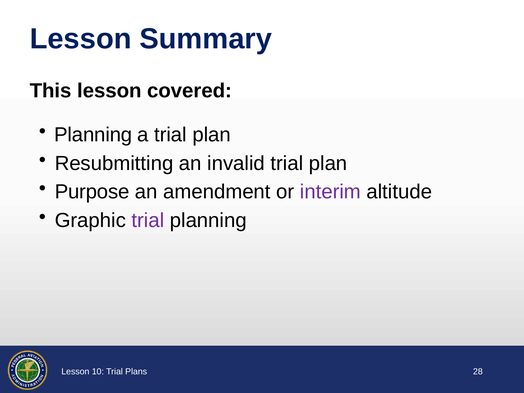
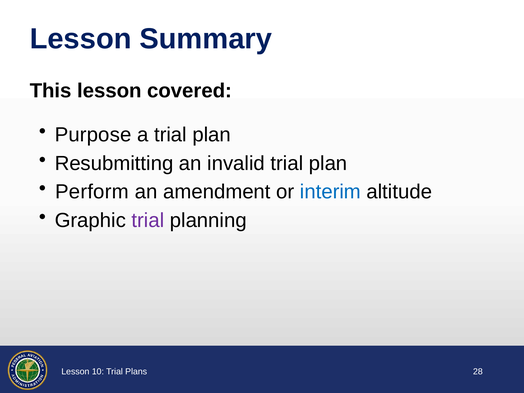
Planning: Planning -> Purpose (93, 135)
Purpose: Purpose -> Perform (92, 192)
interim colour: purple -> blue (330, 192)
